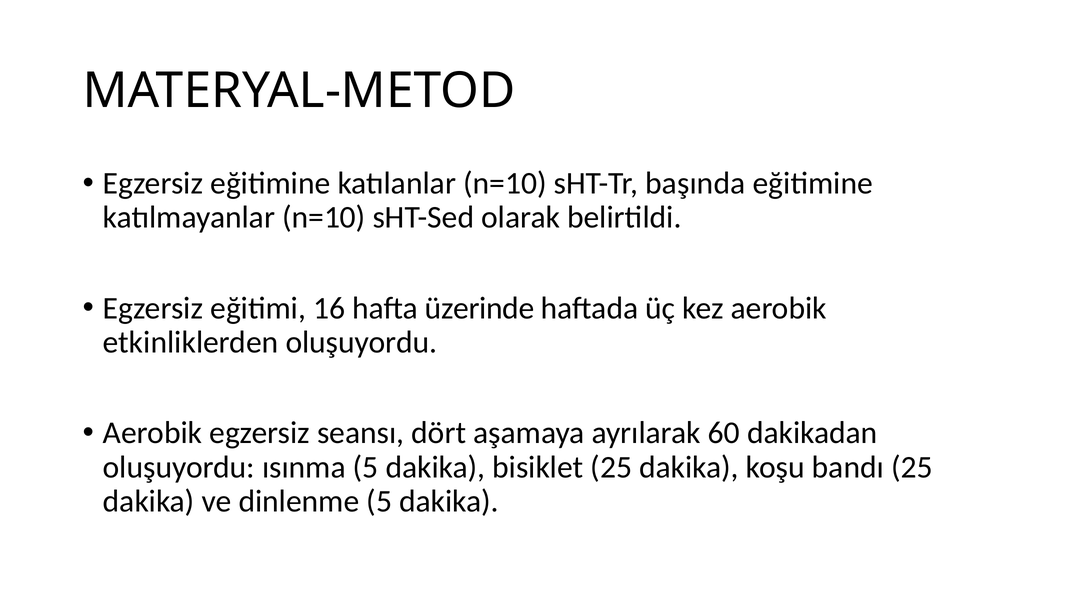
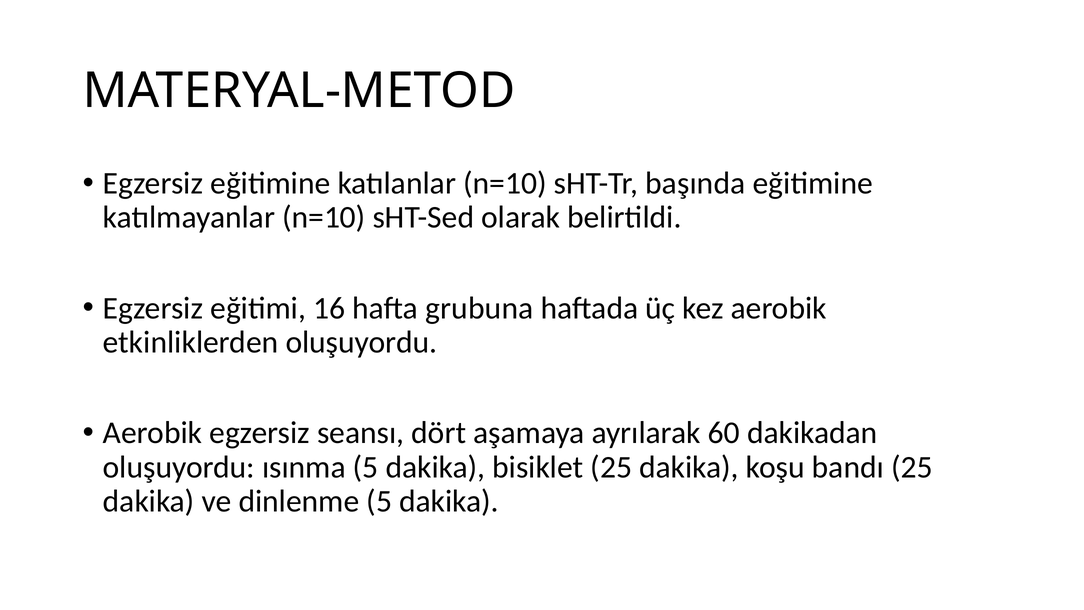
üzerinde: üzerinde -> grubuna (479, 308)
